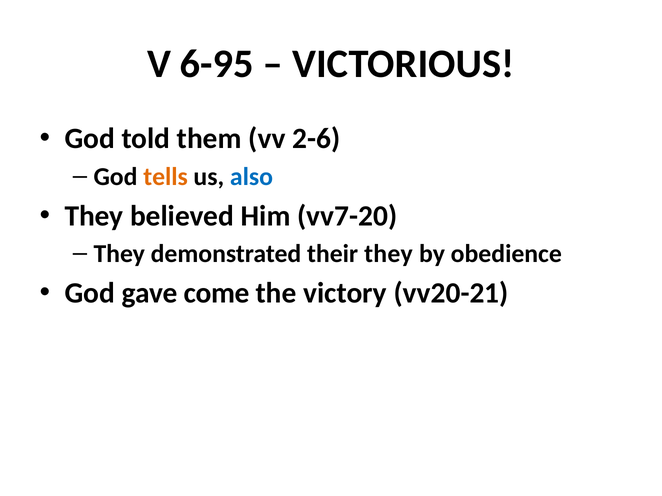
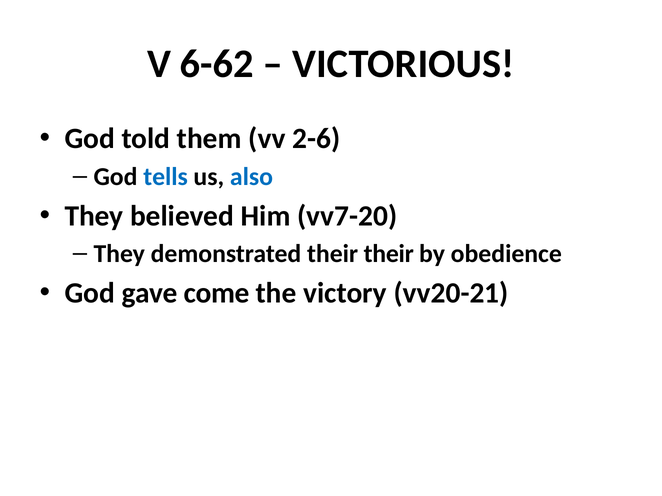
6-95: 6-95 -> 6-62 (217, 64)
tells colour: orange -> blue (166, 177)
their they: they -> their (389, 254)
